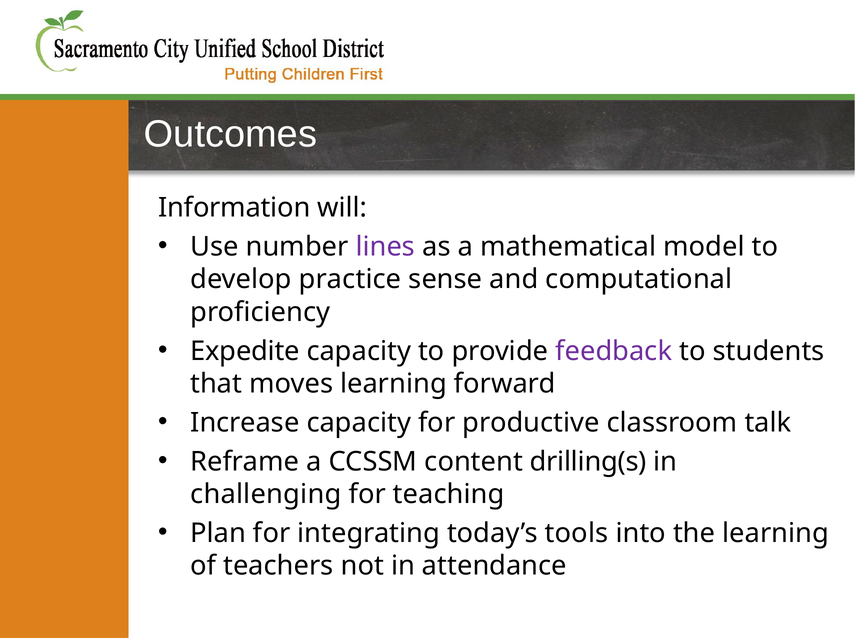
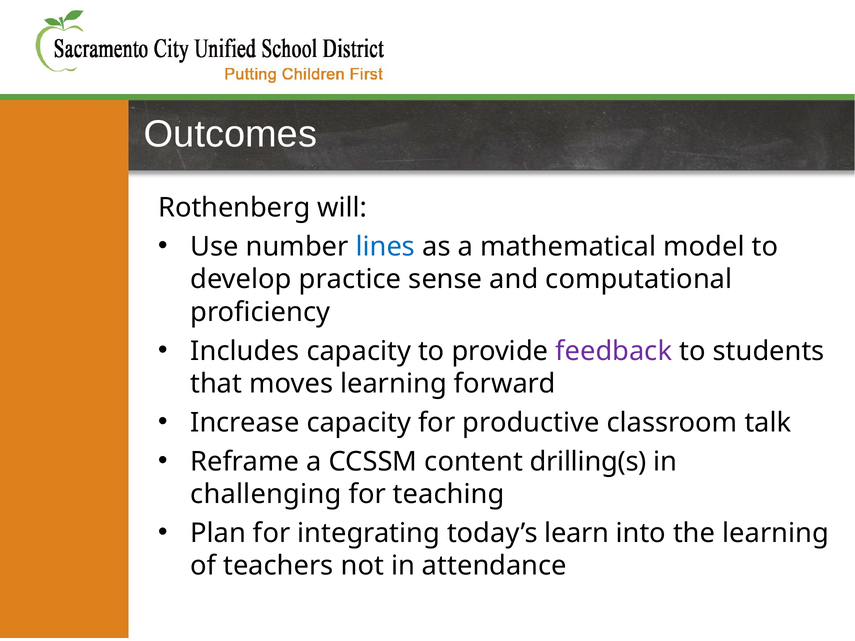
Information: Information -> Rothenberg (234, 208)
lines colour: purple -> blue (385, 247)
Expedite: Expedite -> Includes (245, 351)
tools: tools -> learn (577, 533)
